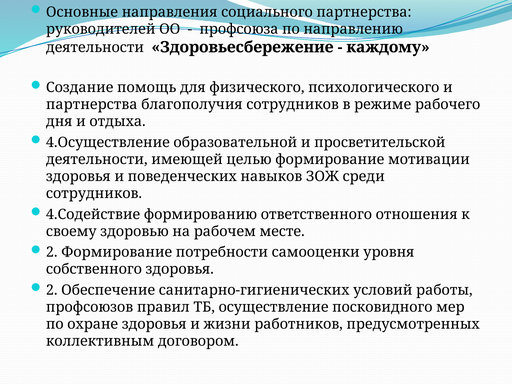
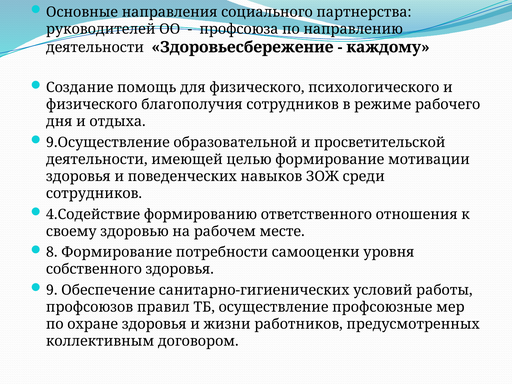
партнерства: партнерства -> физического (92, 104)
4.Осуществление: 4.Осуществление -> 9.Осуществление (108, 142)
2: 2 -> 8 (52, 252)
2: 2 -> 9 (52, 290)
посковидного: посковидного -> профсоюзные (382, 307)
